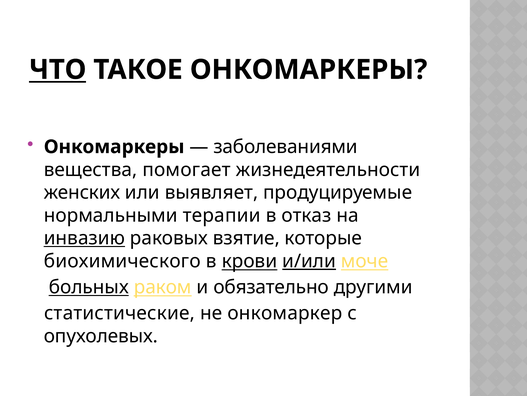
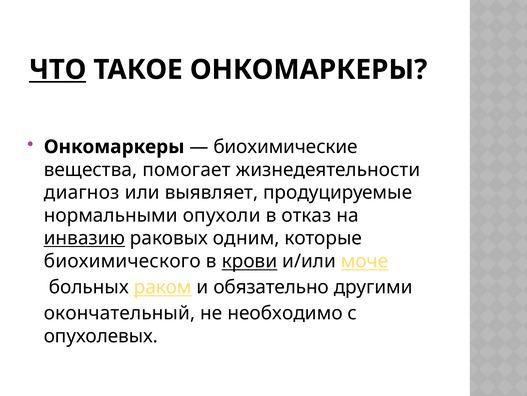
заболеваниями: заболеваниями -> биохимические (286, 147)
женских: женских -> диагноз (82, 192)
терапии: терапии -> опухоли (222, 215)
взятие: взятие -> одним (246, 238)
и/или underline: present -> none (309, 261)
больных underline: present -> none (89, 287)
статистические: статистические -> окончательный (120, 313)
онкомаркер: онкомаркер -> необходимо (285, 313)
